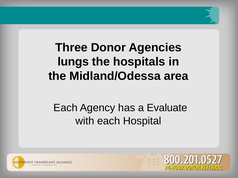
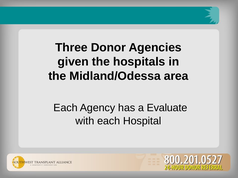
lungs: lungs -> given (73, 62)
